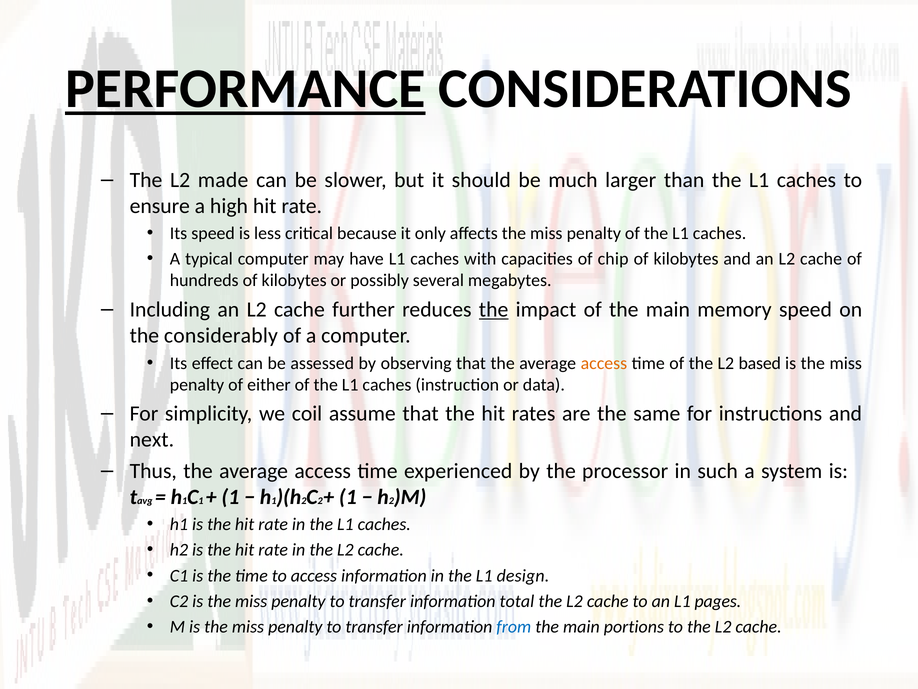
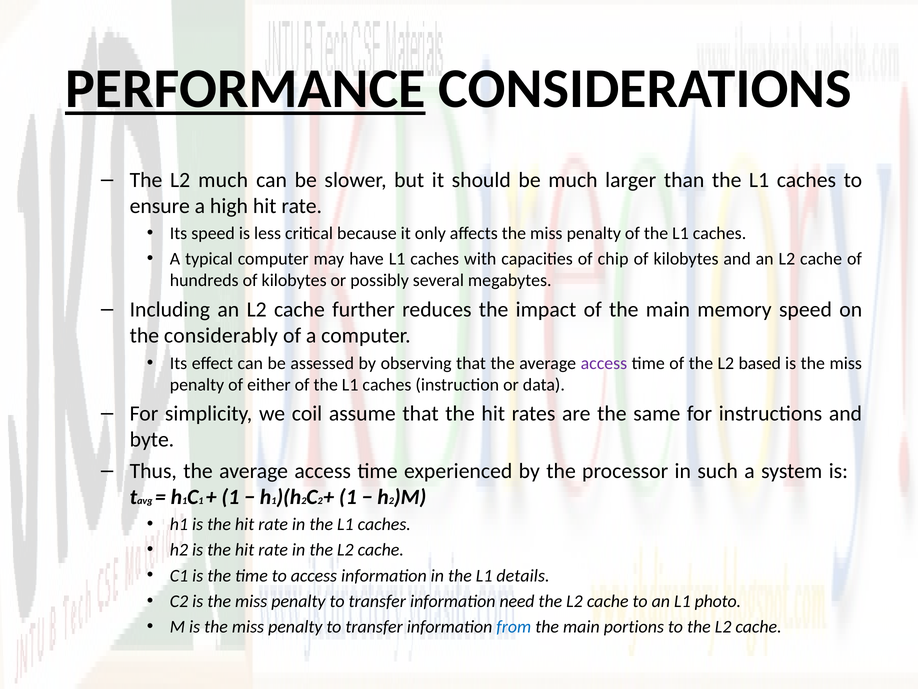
L2 made: made -> much (223, 180)
the underline: present -> none (494, 309)
access colour: orange -> purple (604, 363)
next: next -> byte (152, 439)
design: design -> details (523, 575)
total: total -> need (517, 601)
pages: pages -> photo (718, 601)
